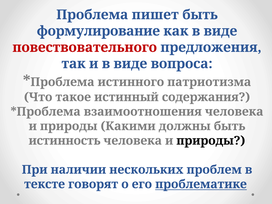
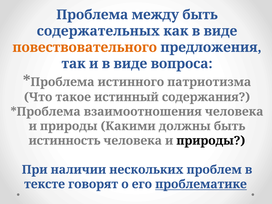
пишет: пишет -> между (155, 15)
формулирование: формулирование -> содержательных (98, 31)
повествовательного colour: red -> orange (85, 47)
